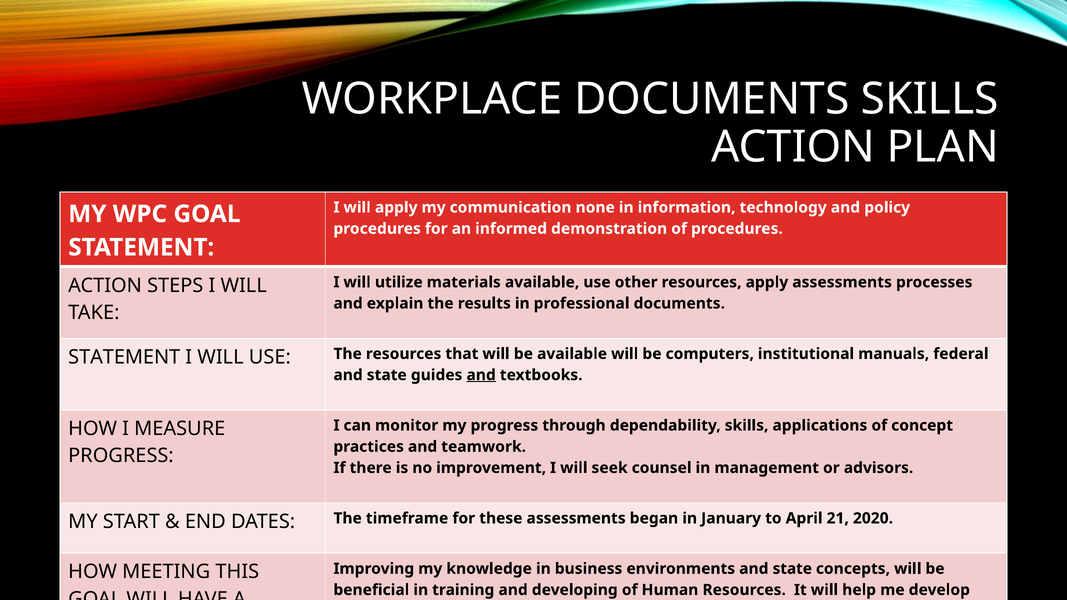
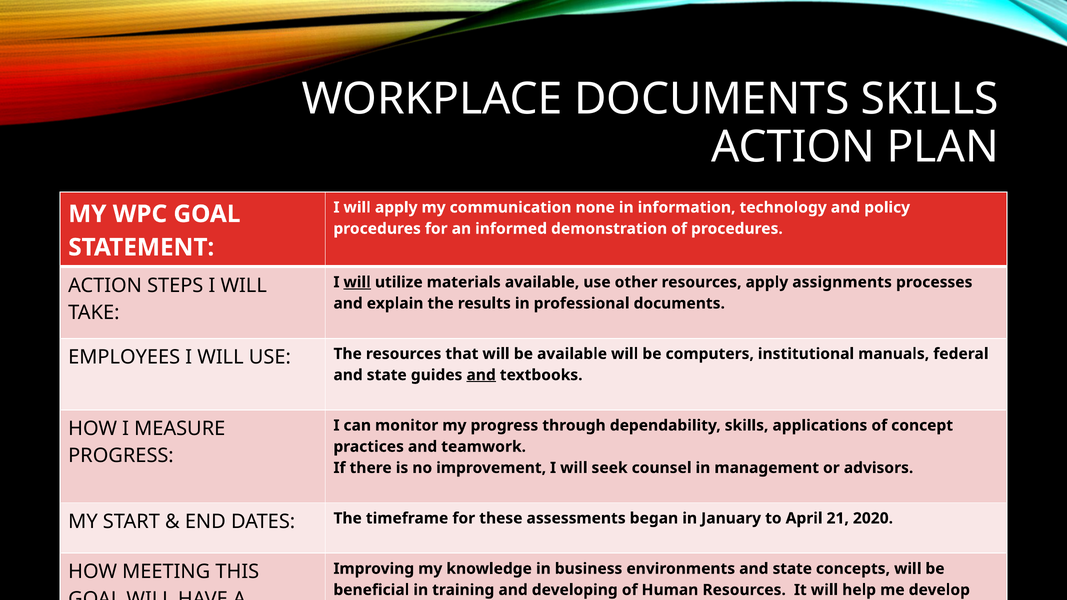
will underline: none -> present (357, 282)
apply assessments: assessments -> assignments (842, 282)
STATEMENT: STATEMENT -> EMPLOYEES (124, 357)
